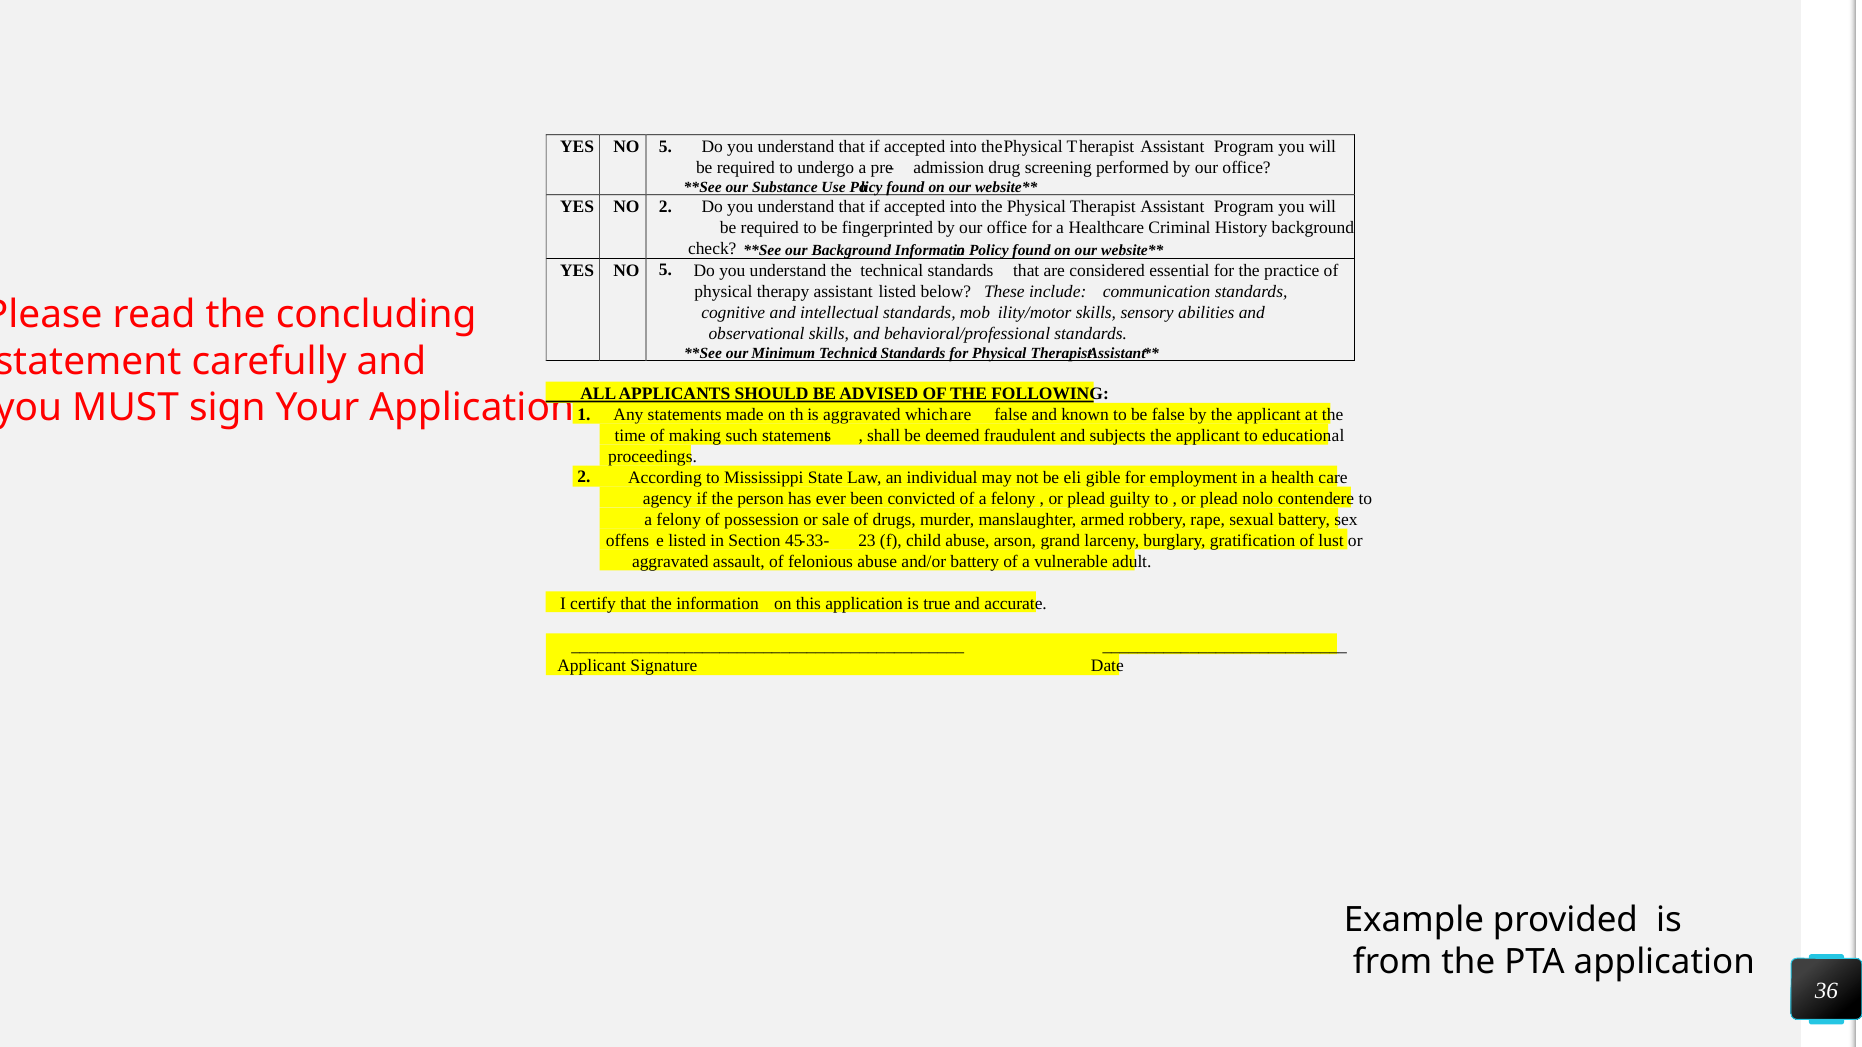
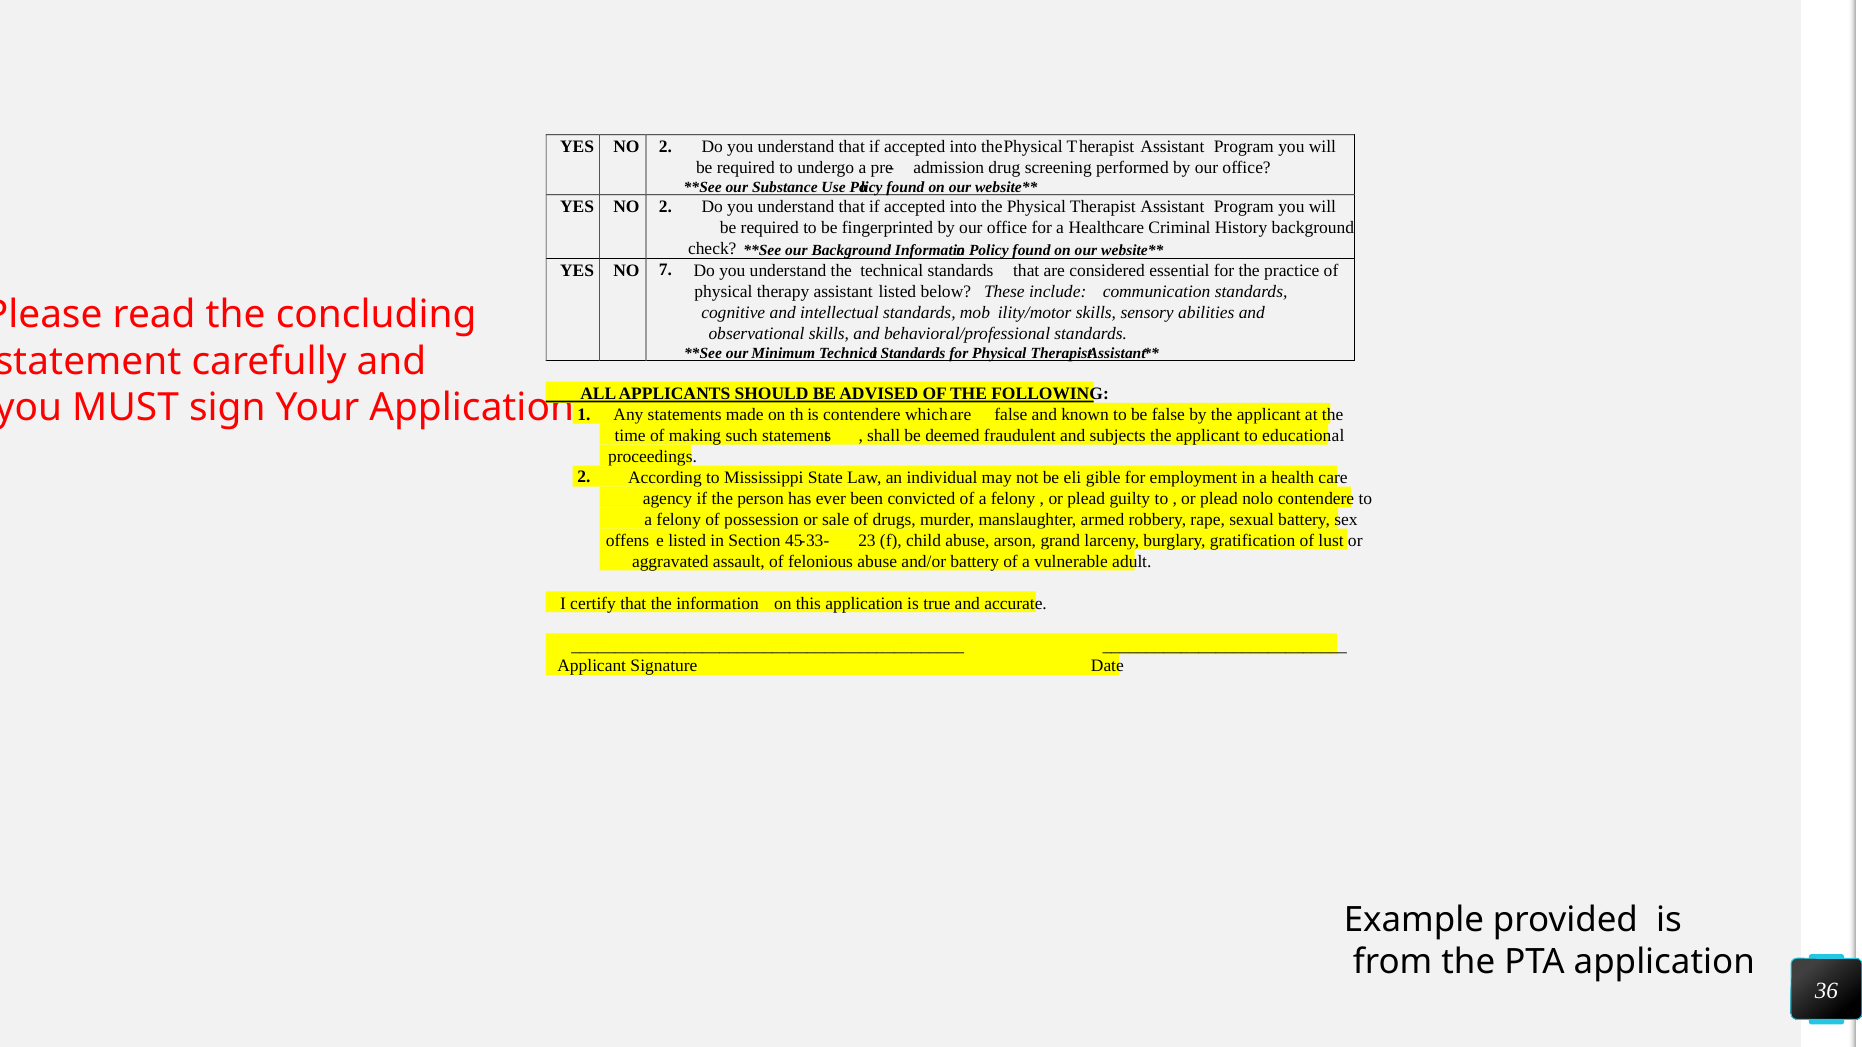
5: 5 -> 2 (665, 147)
5: 5 -> 7 (665, 270)
this aggravated: aggravated -> contendere (862, 415)
